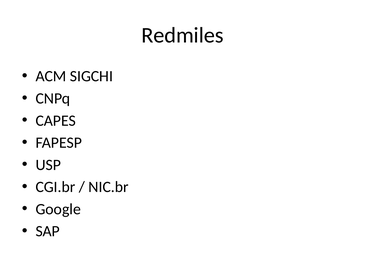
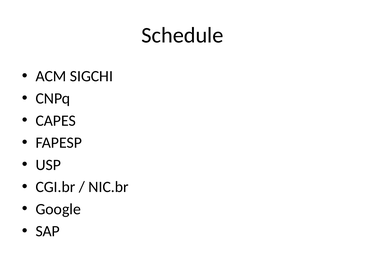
Redmiles: Redmiles -> Schedule (182, 35)
